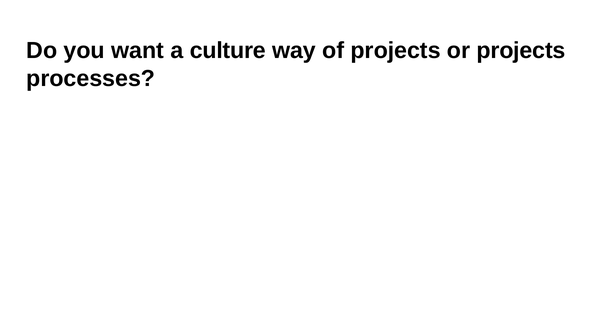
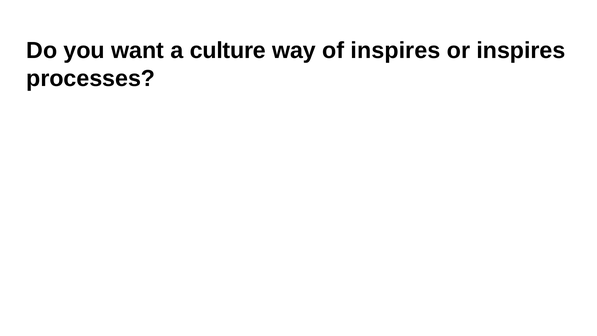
of projects: projects -> inspires (395, 51)
or projects: projects -> inspires (521, 51)
